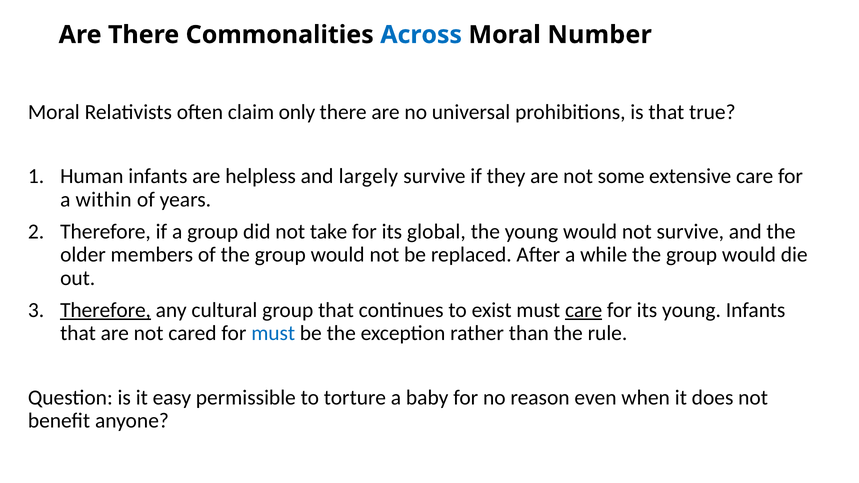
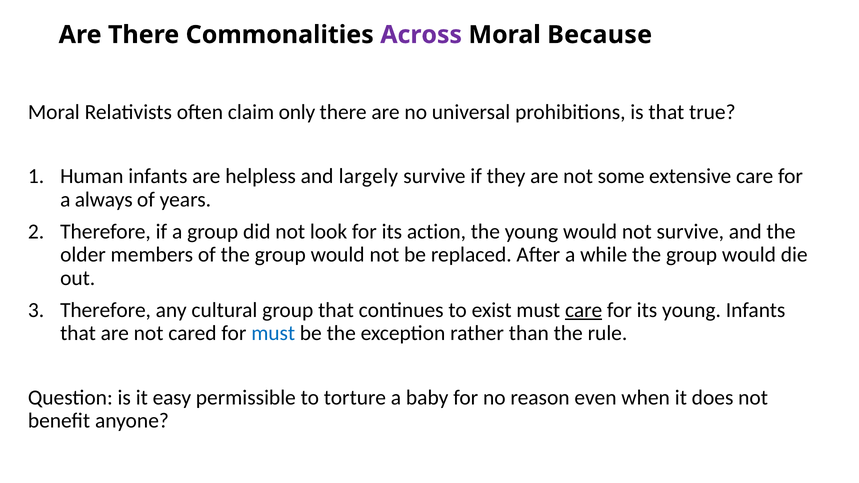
Across colour: blue -> purple (421, 35)
Number: Number -> Because (600, 35)
within: within -> always (104, 200)
take: take -> look (329, 232)
global: global -> action (436, 232)
Therefore underline: present -> none (106, 310)
